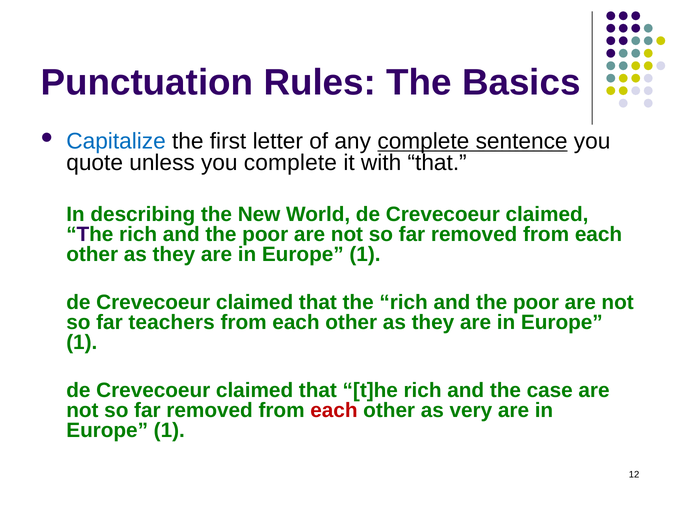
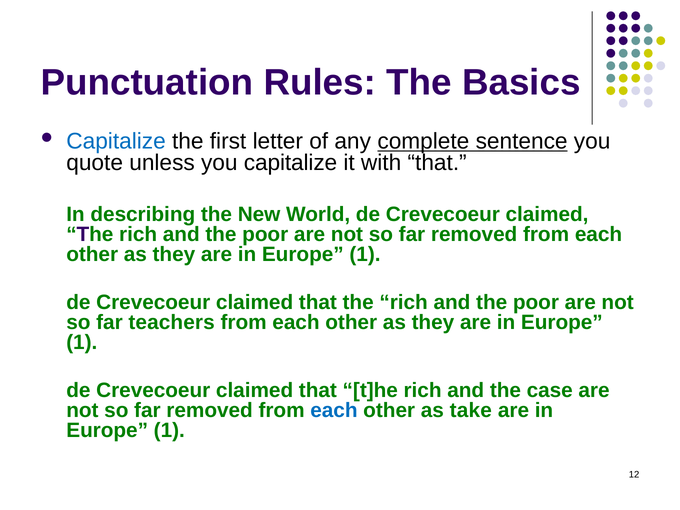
you complete: complete -> capitalize (291, 163)
each colour: red -> blue (334, 410)
very: very -> take (471, 410)
